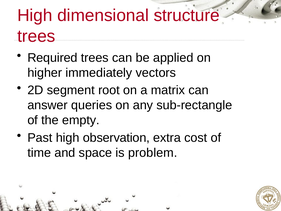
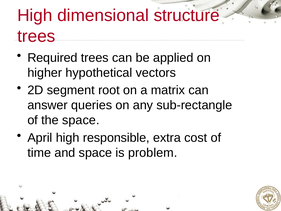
immediately: immediately -> hypothetical (99, 73)
the empty: empty -> space (81, 120)
Past: Past -> April (40, 138)
observation: observation -> responsible (116, 138)
